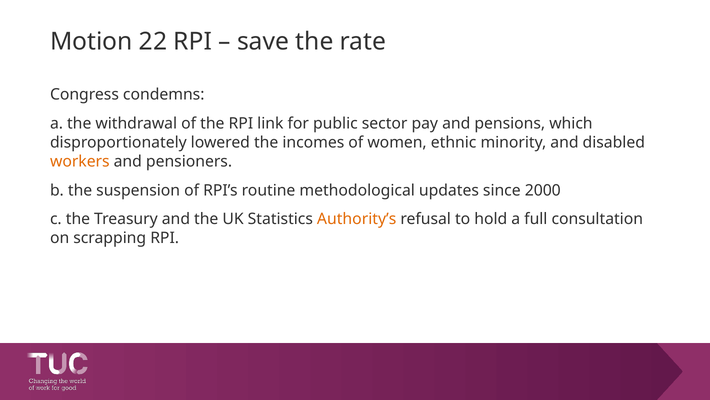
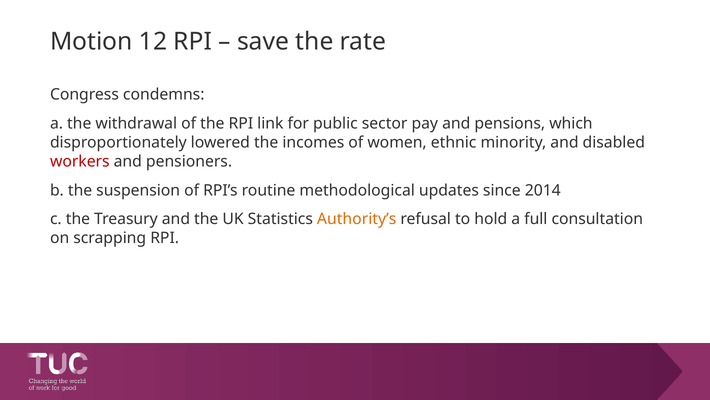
22: 22 -> 12 (153, 41)
workers colour: orange -> red (80, 161)
2000: 2000 -> 2014 (543, 190)
